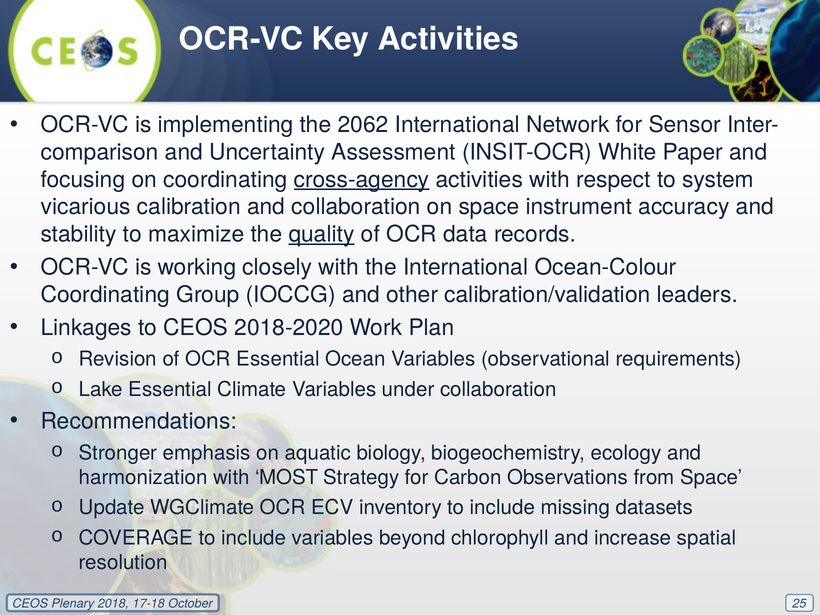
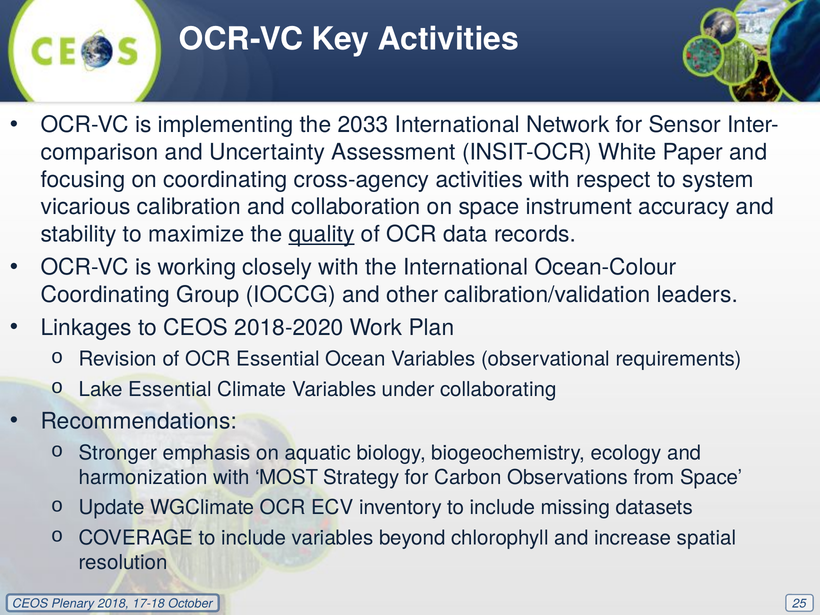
2062: 2062 -> 2033 (363, 125)
cross-agency underline: present -> none (362, 180)
under collaboration: collaboration -> collaborating (498, 389)
